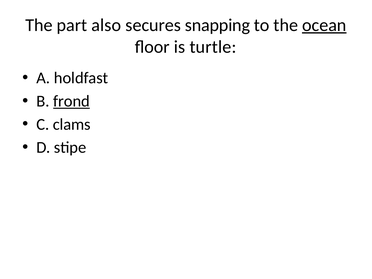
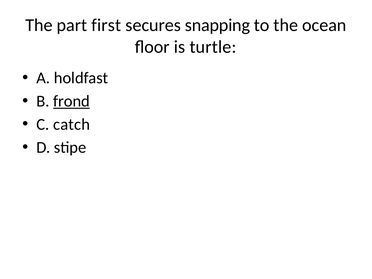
also: also -> first (106, 25)
ocean underline: present -> none (324, 25)
clams: clams -> catch (72, 124)
